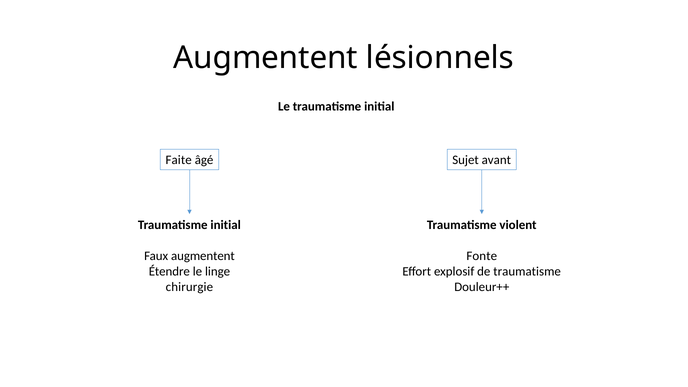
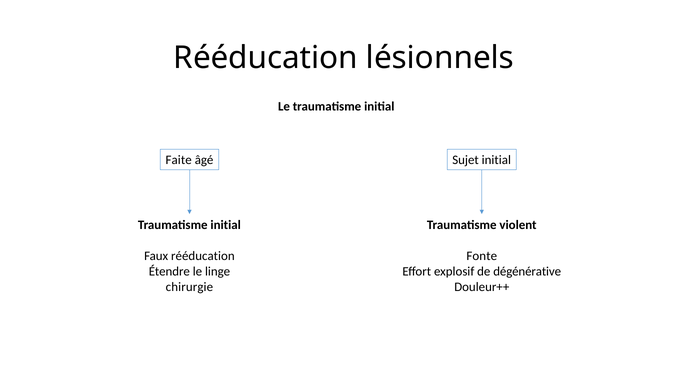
Augmentent: Augmentent -> Rééducation (266, 58)
Sujet avant: avant -> initial (496, 160)
Faux augmentent: augmentent -> rééducation (203, 256)
de traumatisme: traumatisme -> dégénérative (527, 272)
